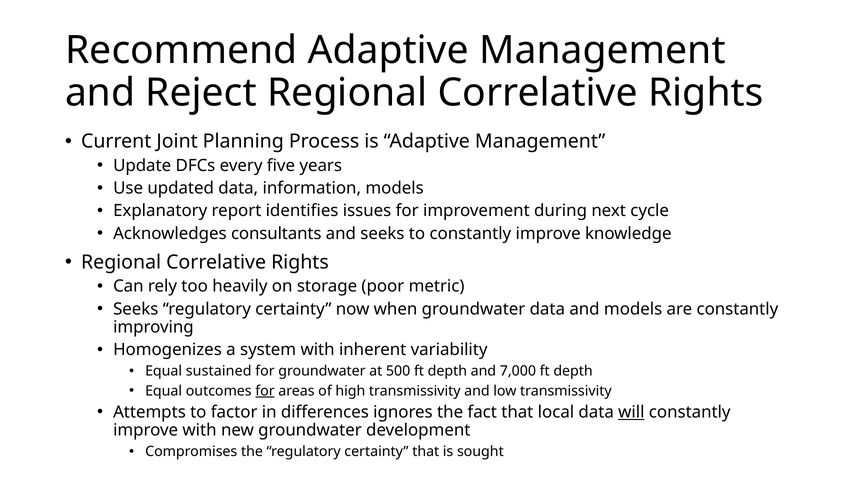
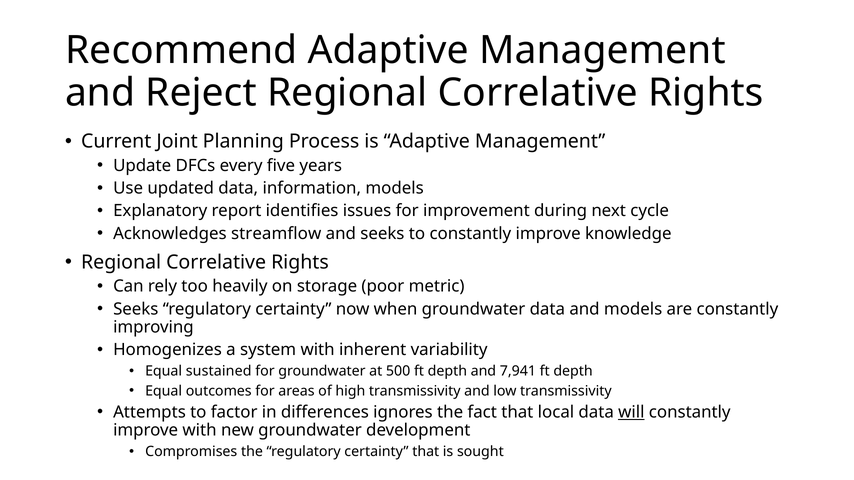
consultants: consultants -> streamflow (276, 234)
7,000: 7,000 -> 7,941 (518, 371)
for underline: present -> none (265, 391)
